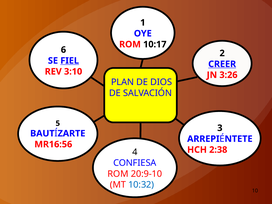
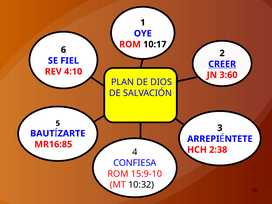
FIEL underline: present -> none (70, 61)
3:10: 3:10 -> 4:10 (73, 72)
3:26: 3:26 -> 3:60 (228, 75)
MR16:56: MR16:56 -> MR16:85 (53, 144)
20:9-10: 20:9-10 -> 15:9-10 (146, 174)
10:32 colour: blue -> black (141, 185)
